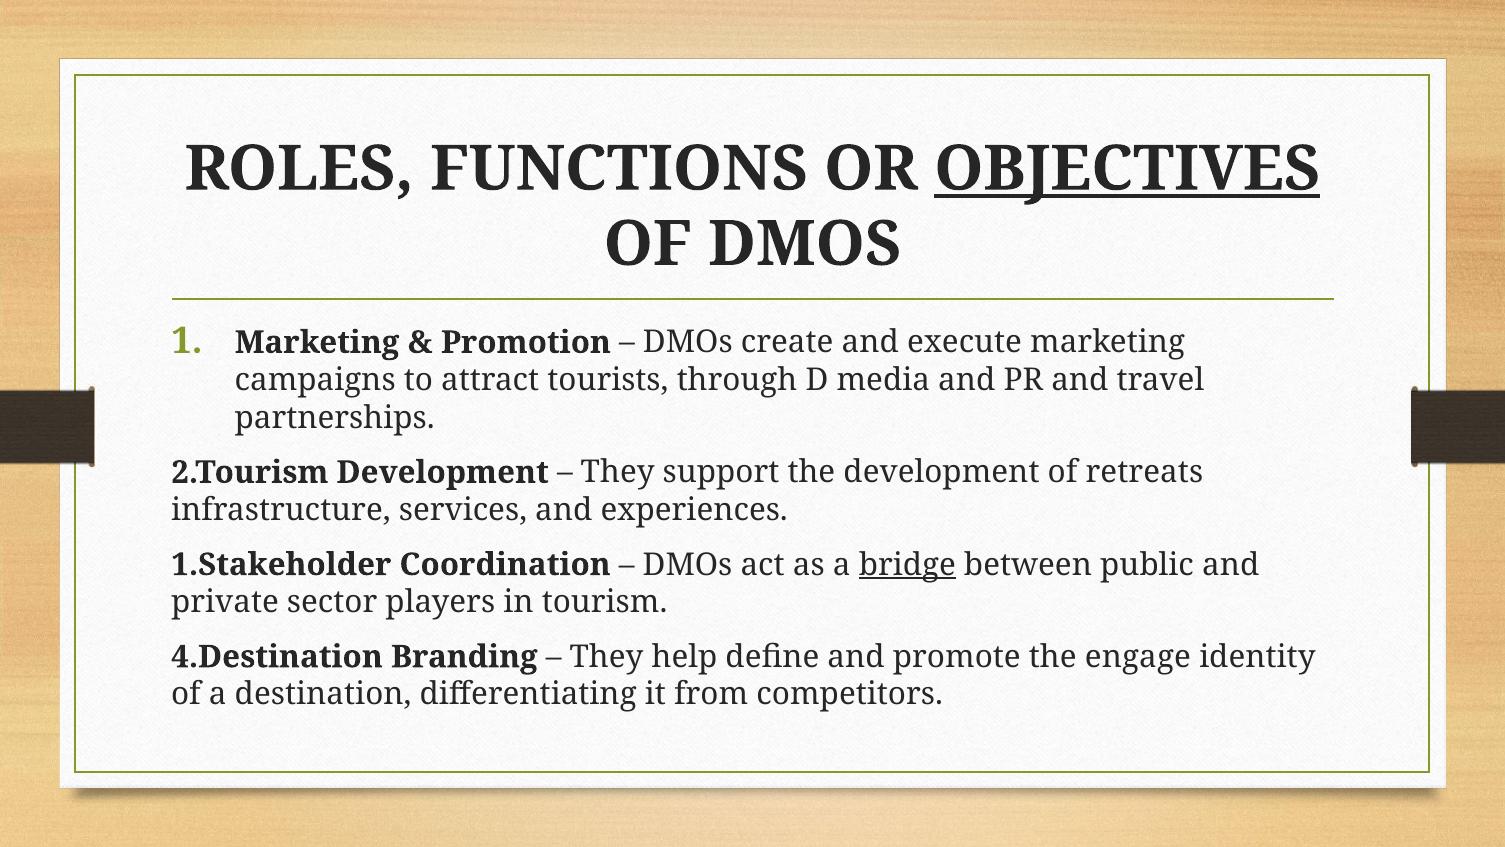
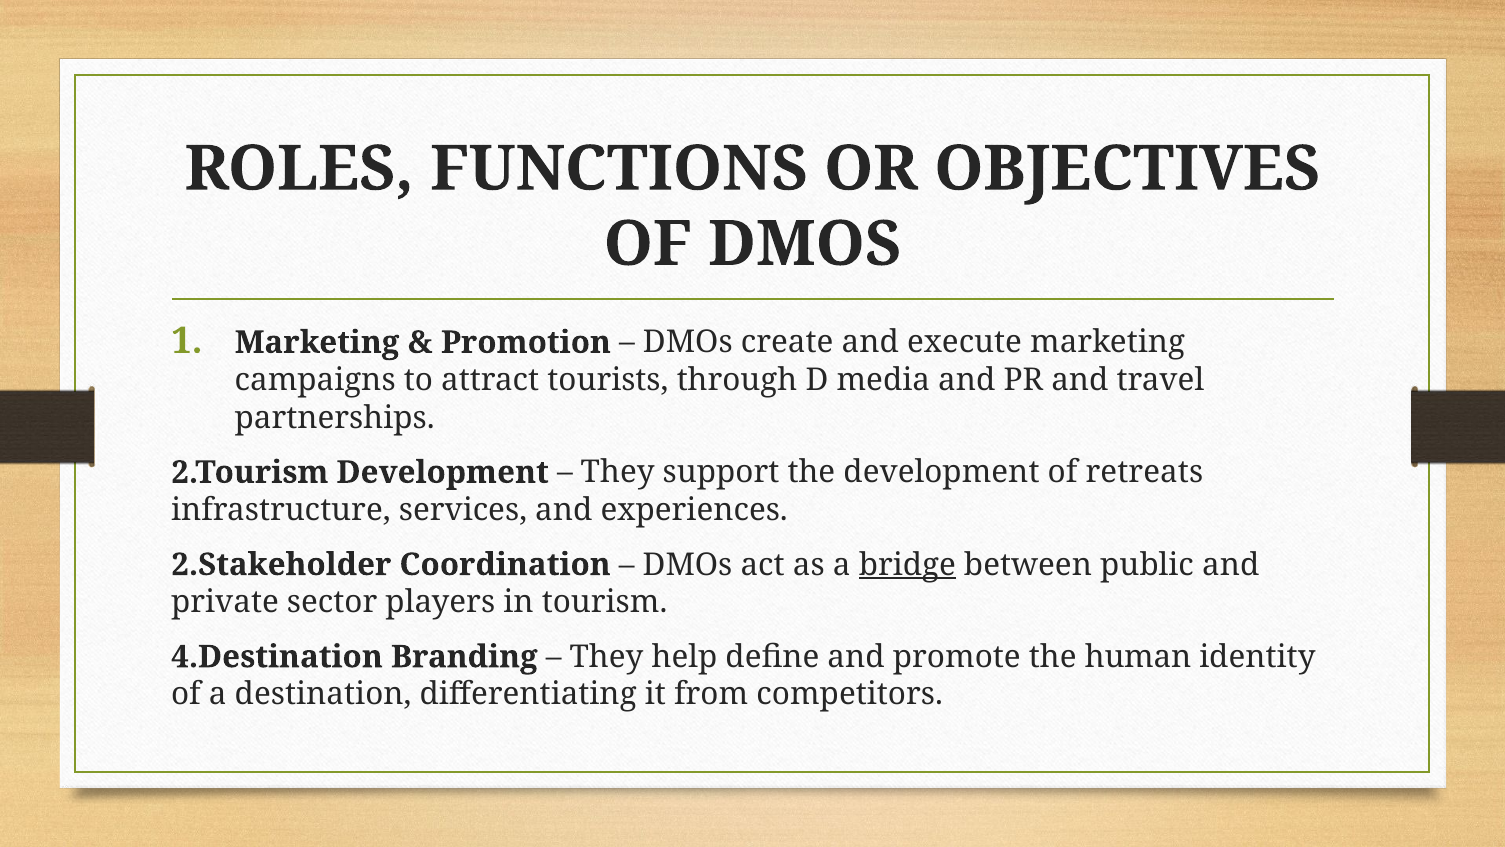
OBJECTIVES underline: present -> none (1127, 169)
1.Stakeholder: 1.Stakeholder -> 2.Stakeholder (281, 564)
engage: engage -> human (1138, 657)
